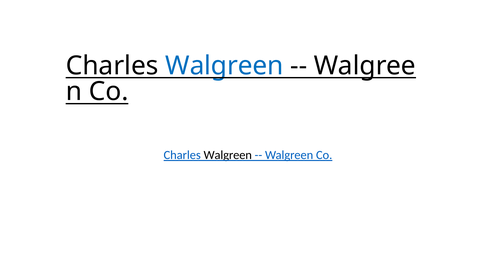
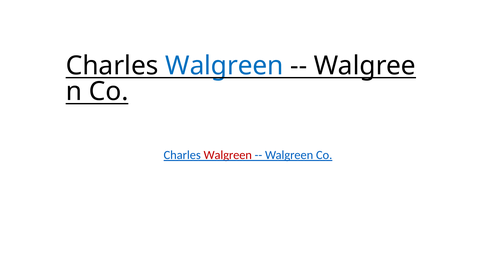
Walgreen colour: black -> red (228, 155)
